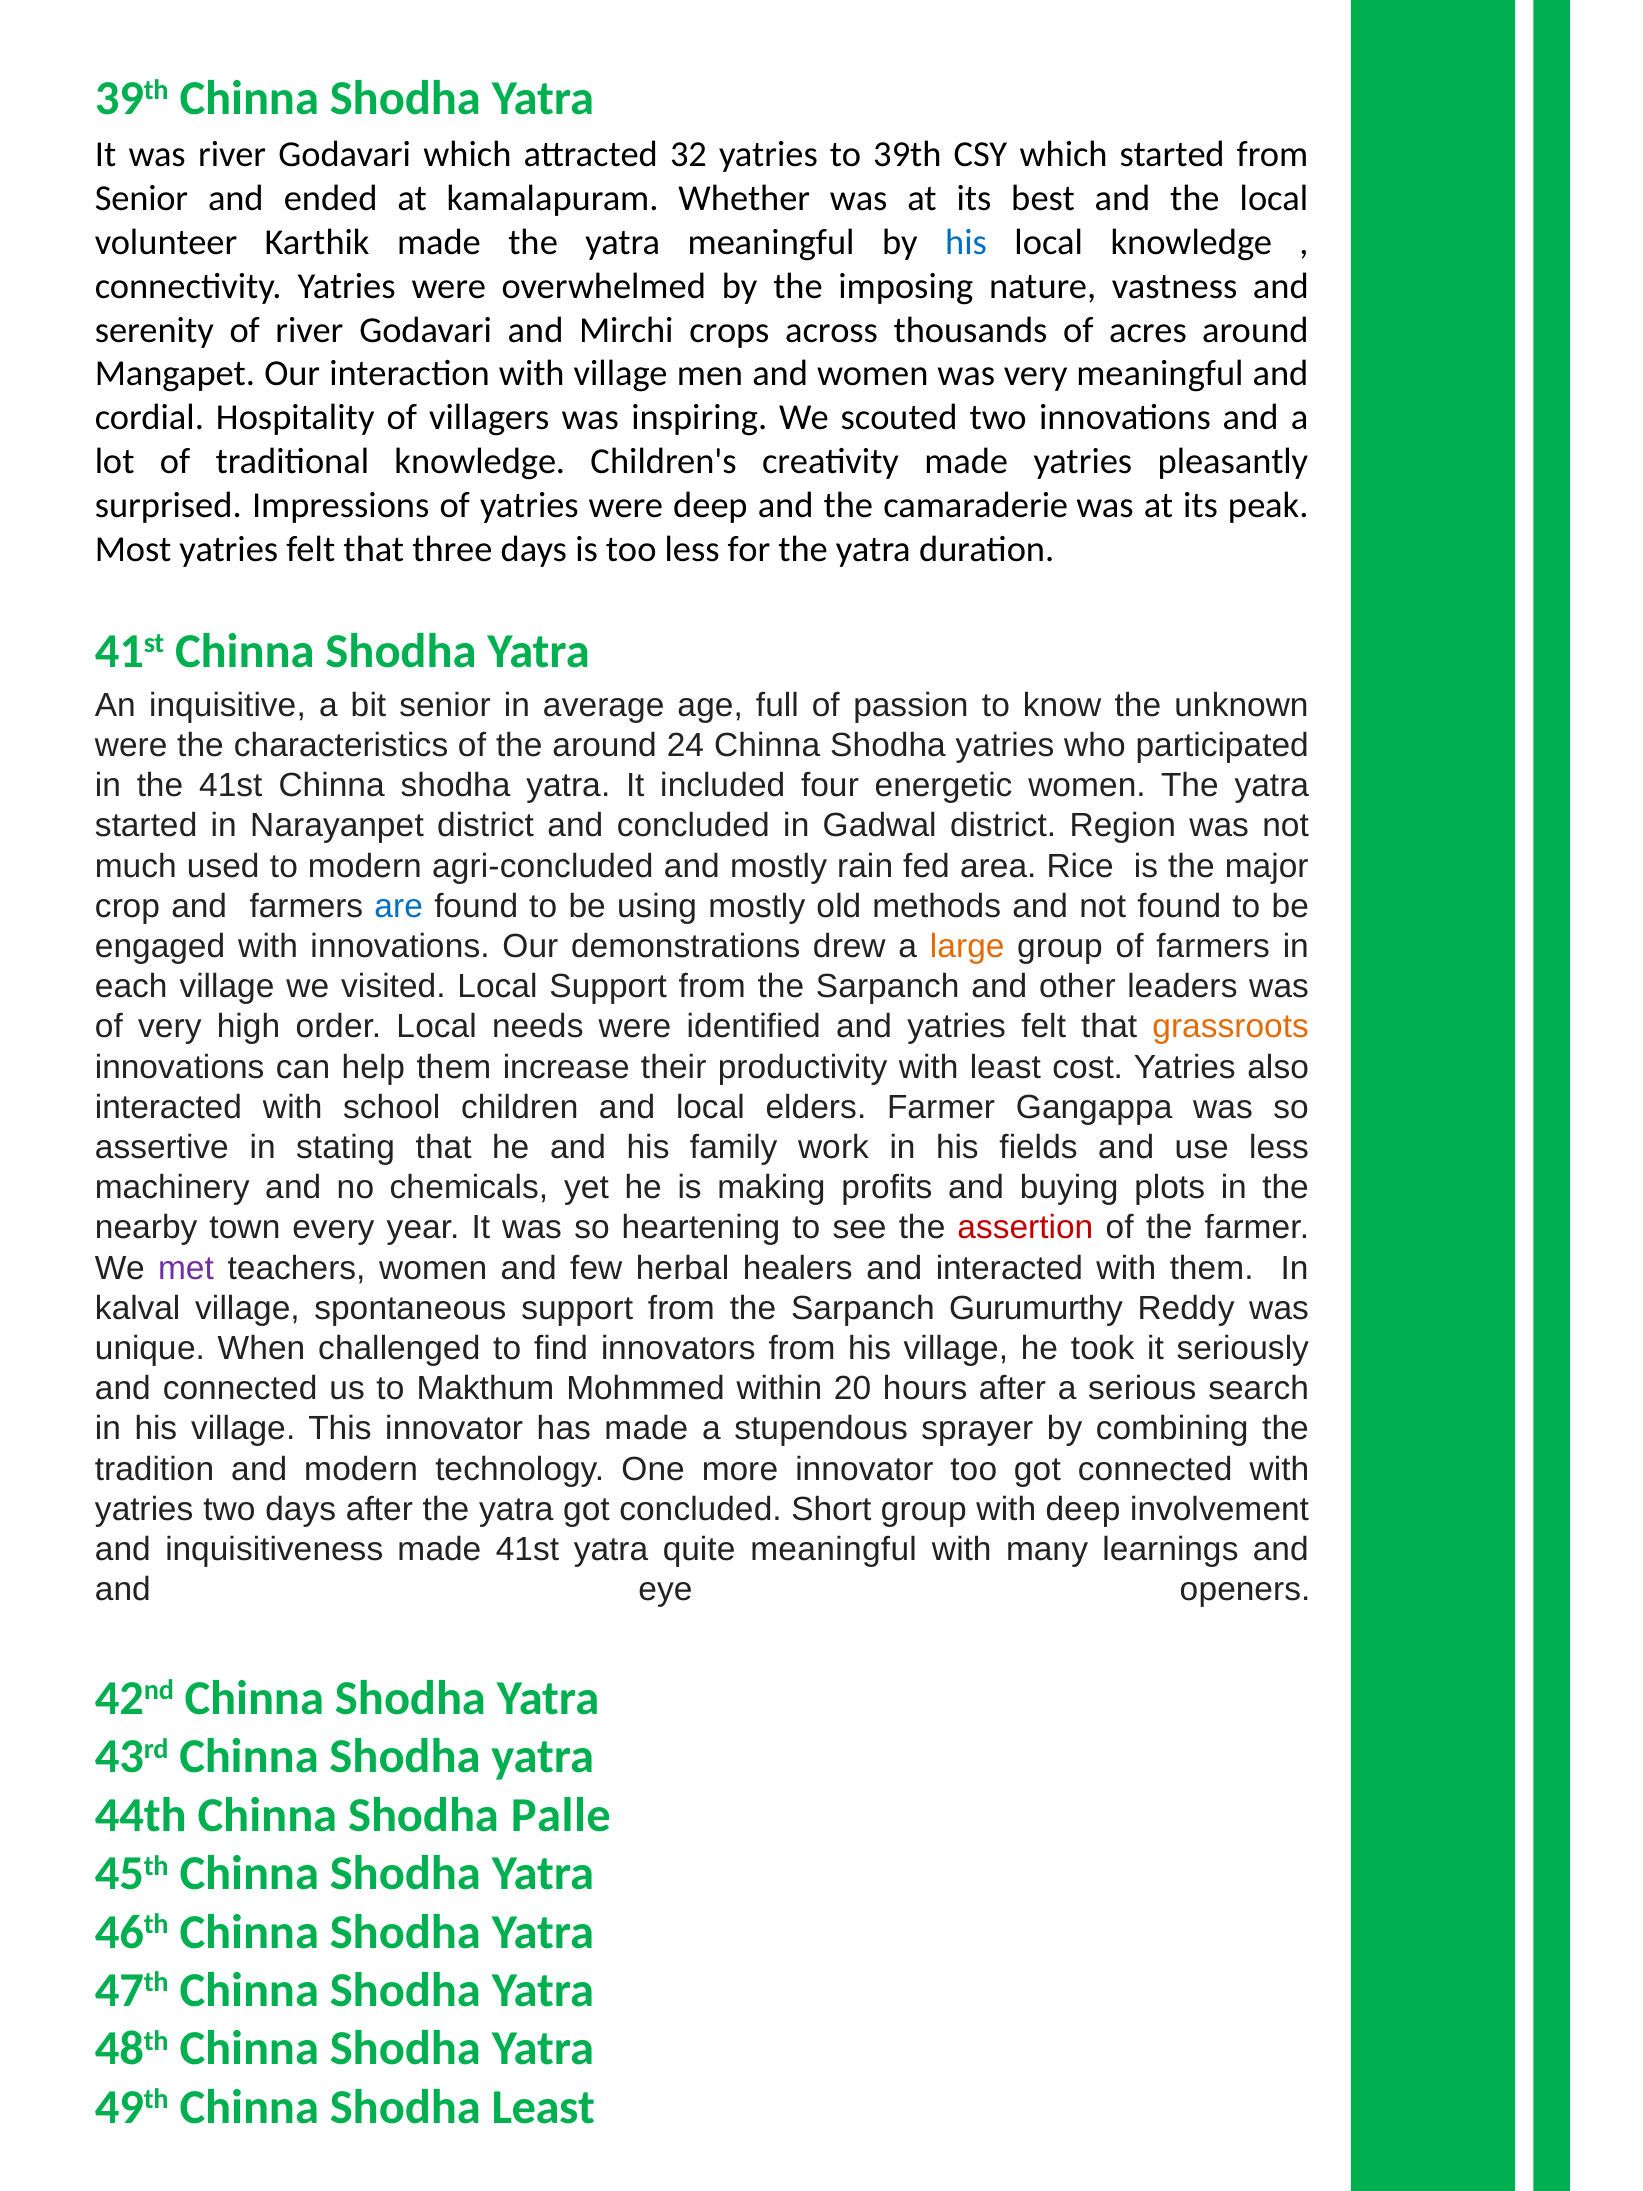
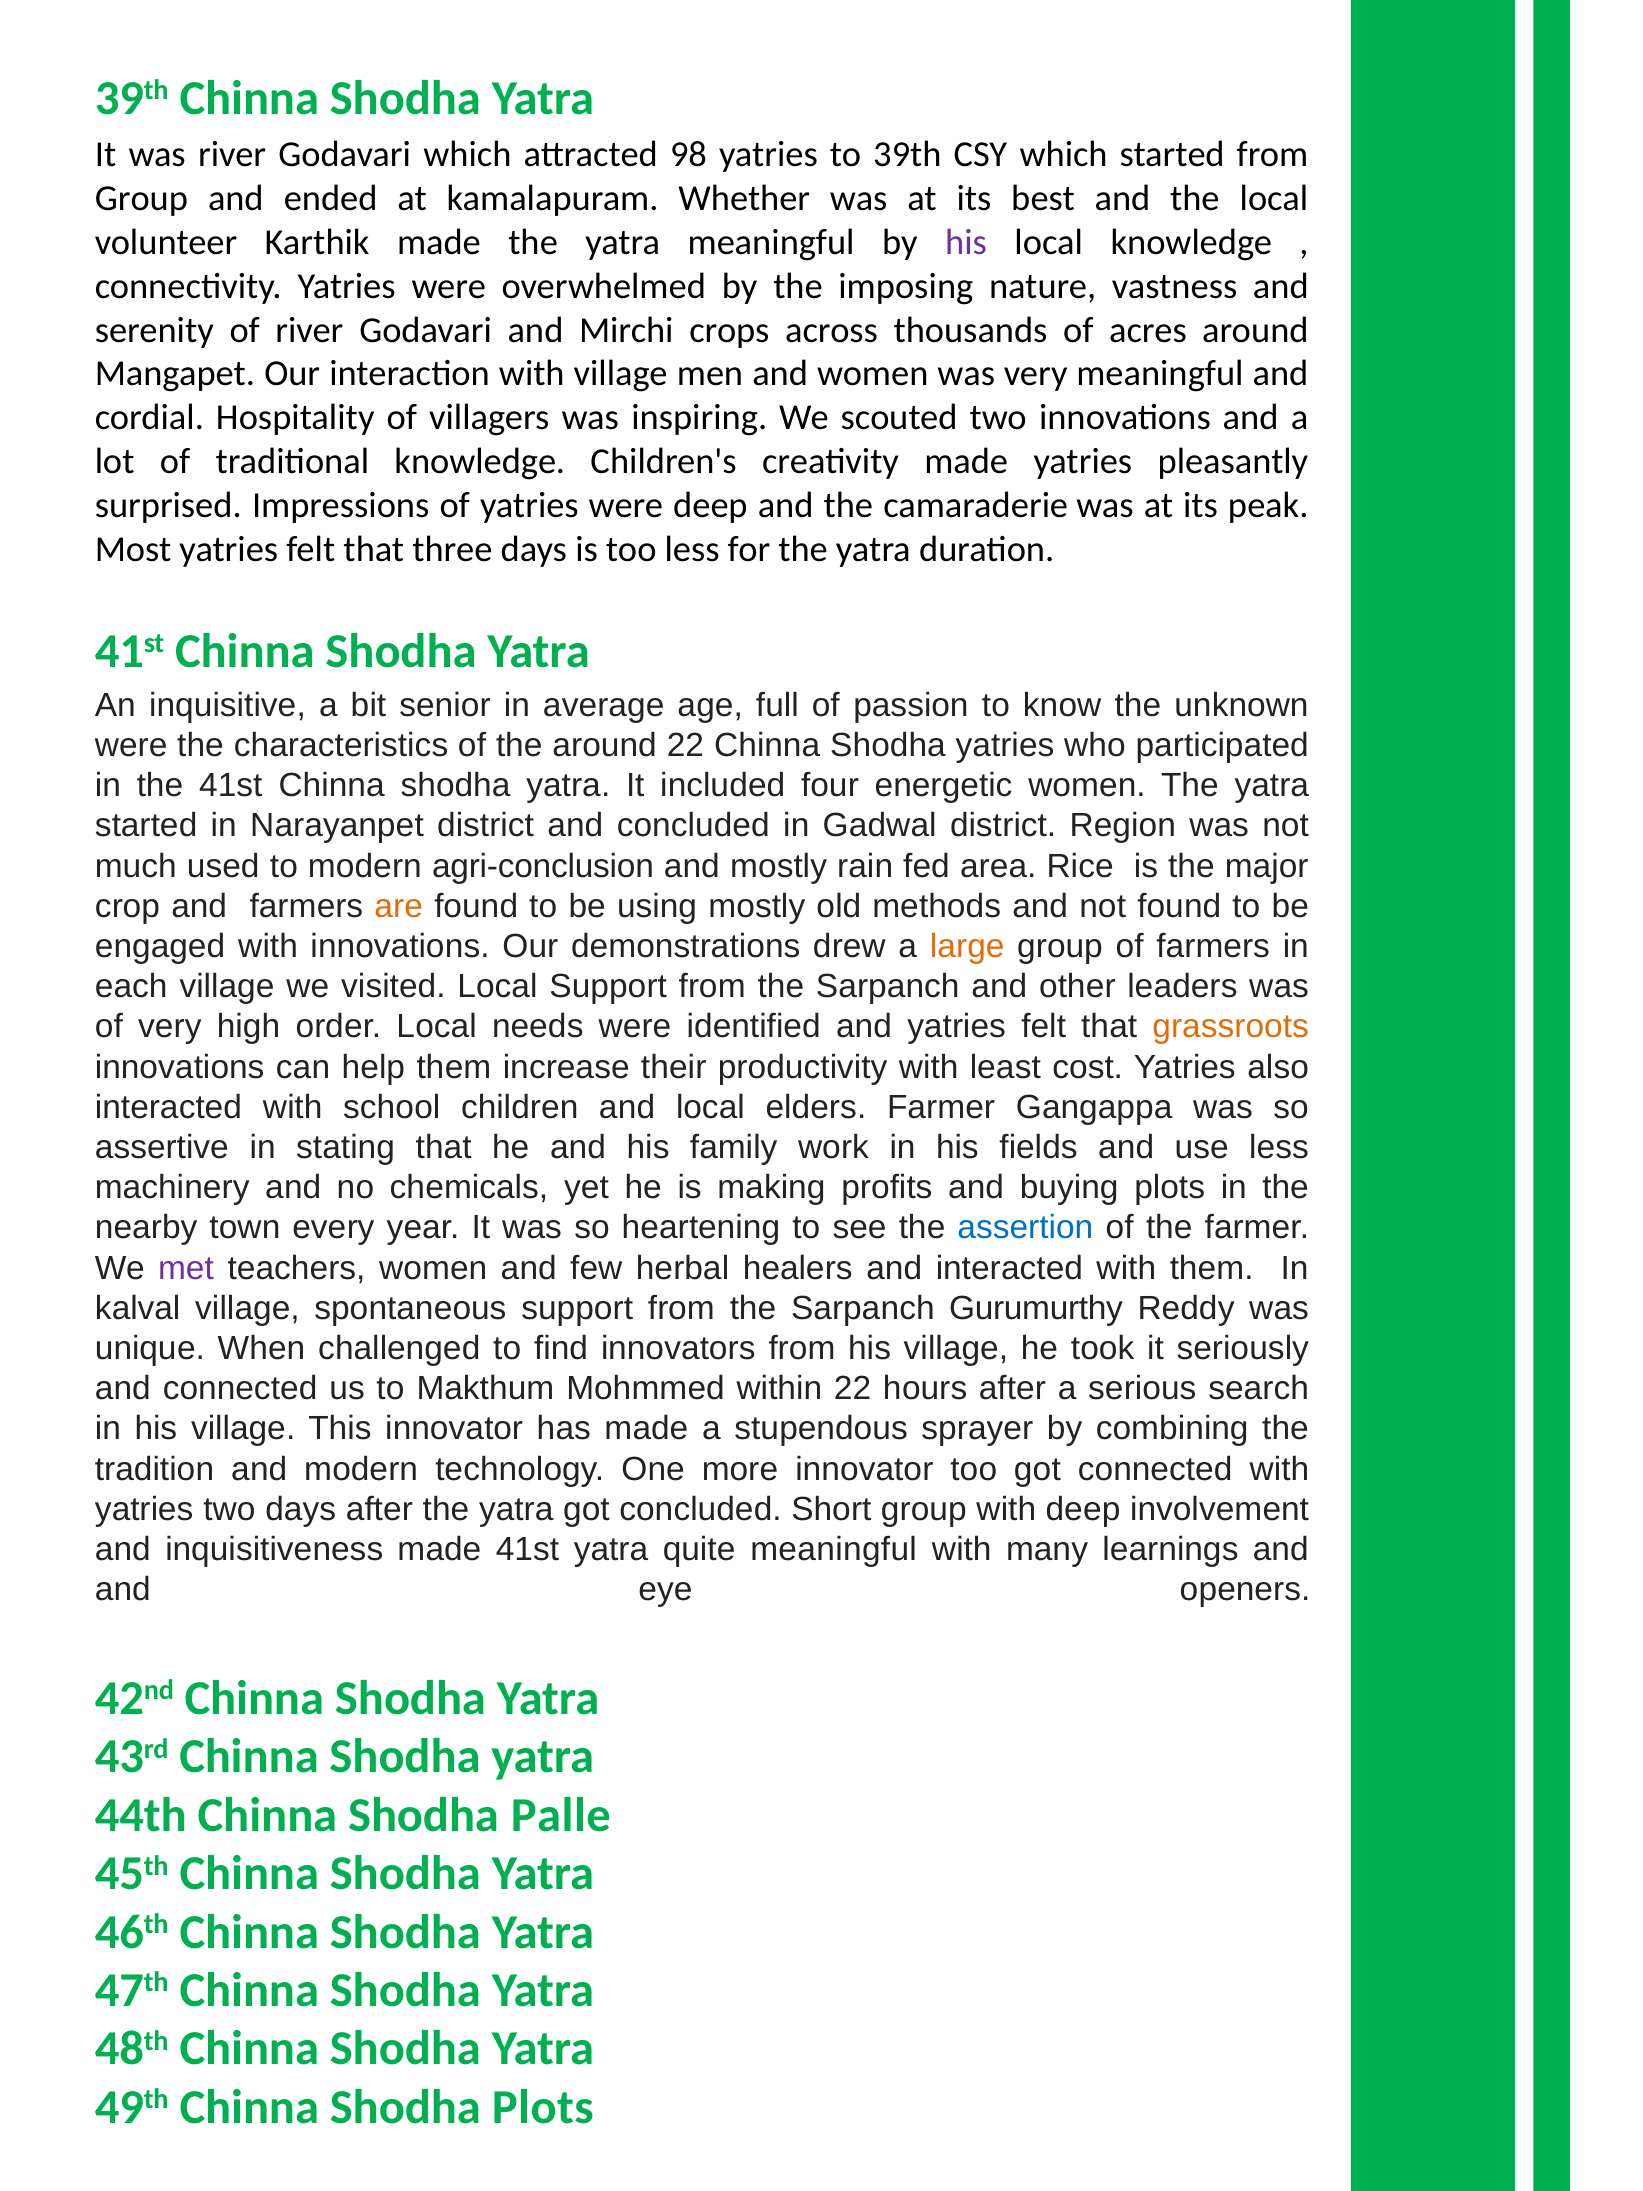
32: 32 -> 98 (688, 155)
Senior: Senior -> Group (141, 198)
his colour: blue -> purple (966, 242)
around 24: 24 -> 22 (685, 745)
agri-concluded: agri-concluded -> agri-conclusion (543, 866)
are colour: blue -> orange (399, 906)
assertion colour: red -> blue (1025, 1228)
within 20: 20 -> 22 (853, 1388)
Shodha Least: Least -> Plots (543, 2107)
